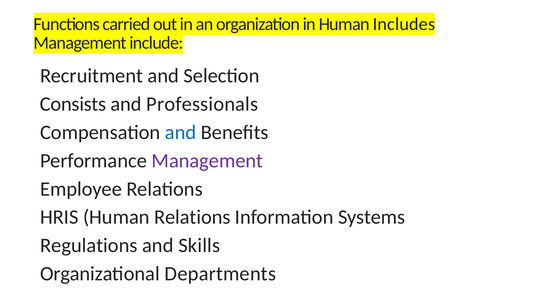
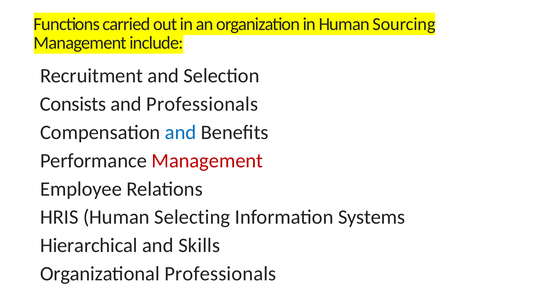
Includes: Includes -> Sourcing (404, 24)
Management colour: purple -> red (207, 161)
Human Relations: Relations -> Selecting (192, 217)
Regulations: Regulations -> Hierarchical (89, 246)
Organizational Departments: Departments -> Professionals (220, 274)
